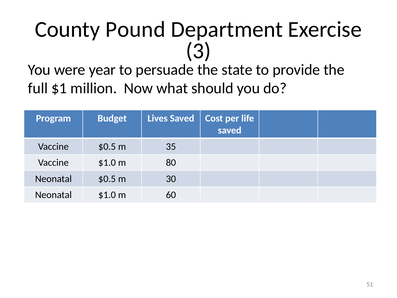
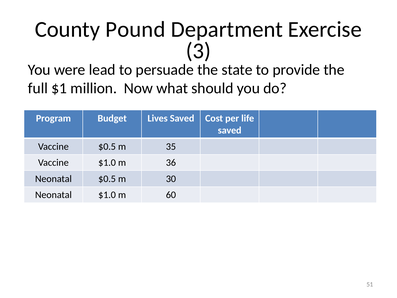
year: year -> lead (102, 70)
80: 80 -> 36 (171, 162)
